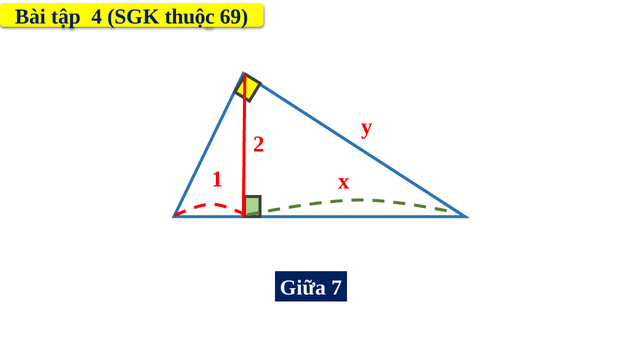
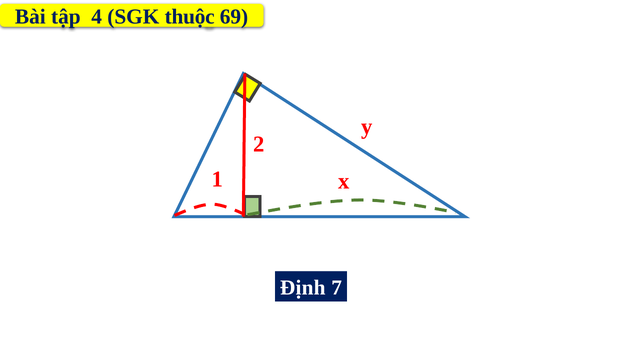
Giữa: Giữa -> Định (303, 287)
